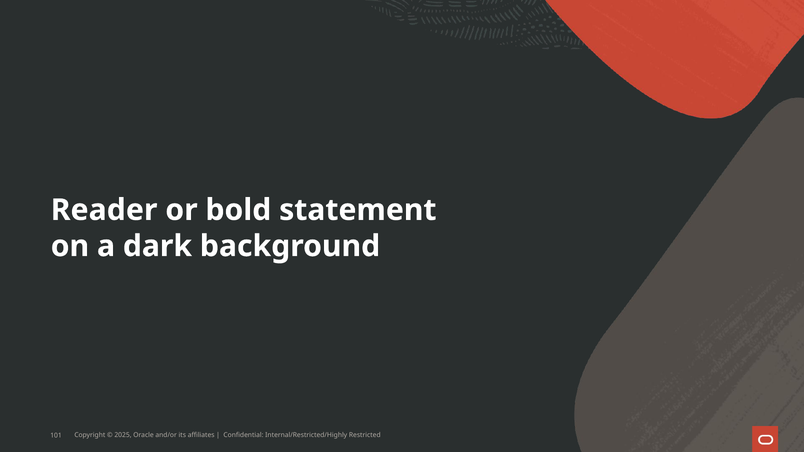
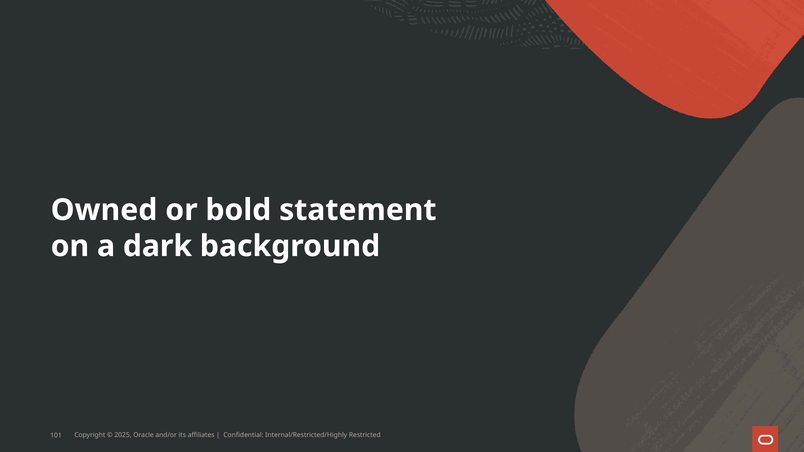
Reader: Reader -> Owned (104, 210)
